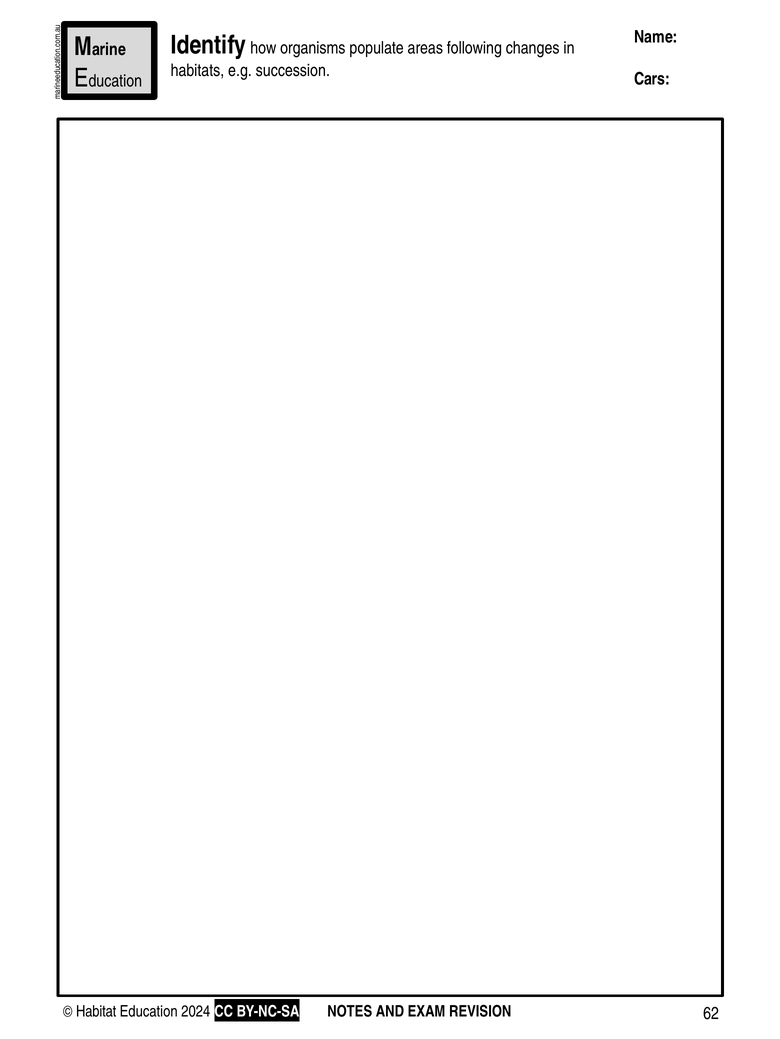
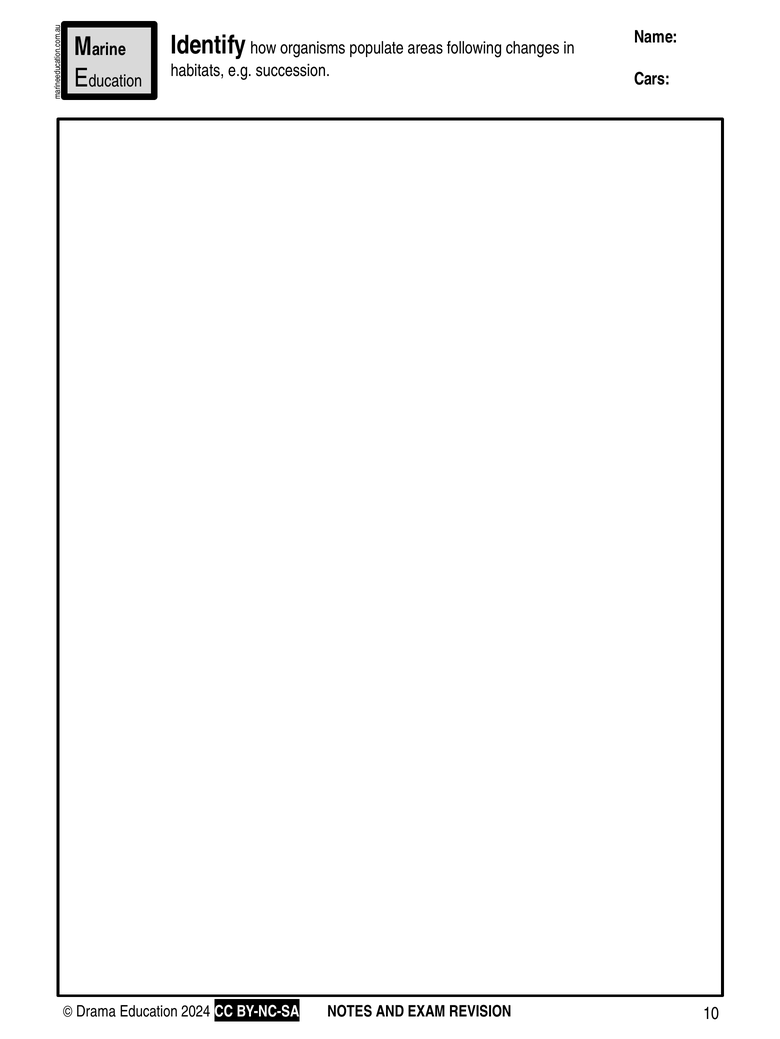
Habitat: Habitat -> Drama (96, 1013)
62: 62 -> 10 (711, 1015)
